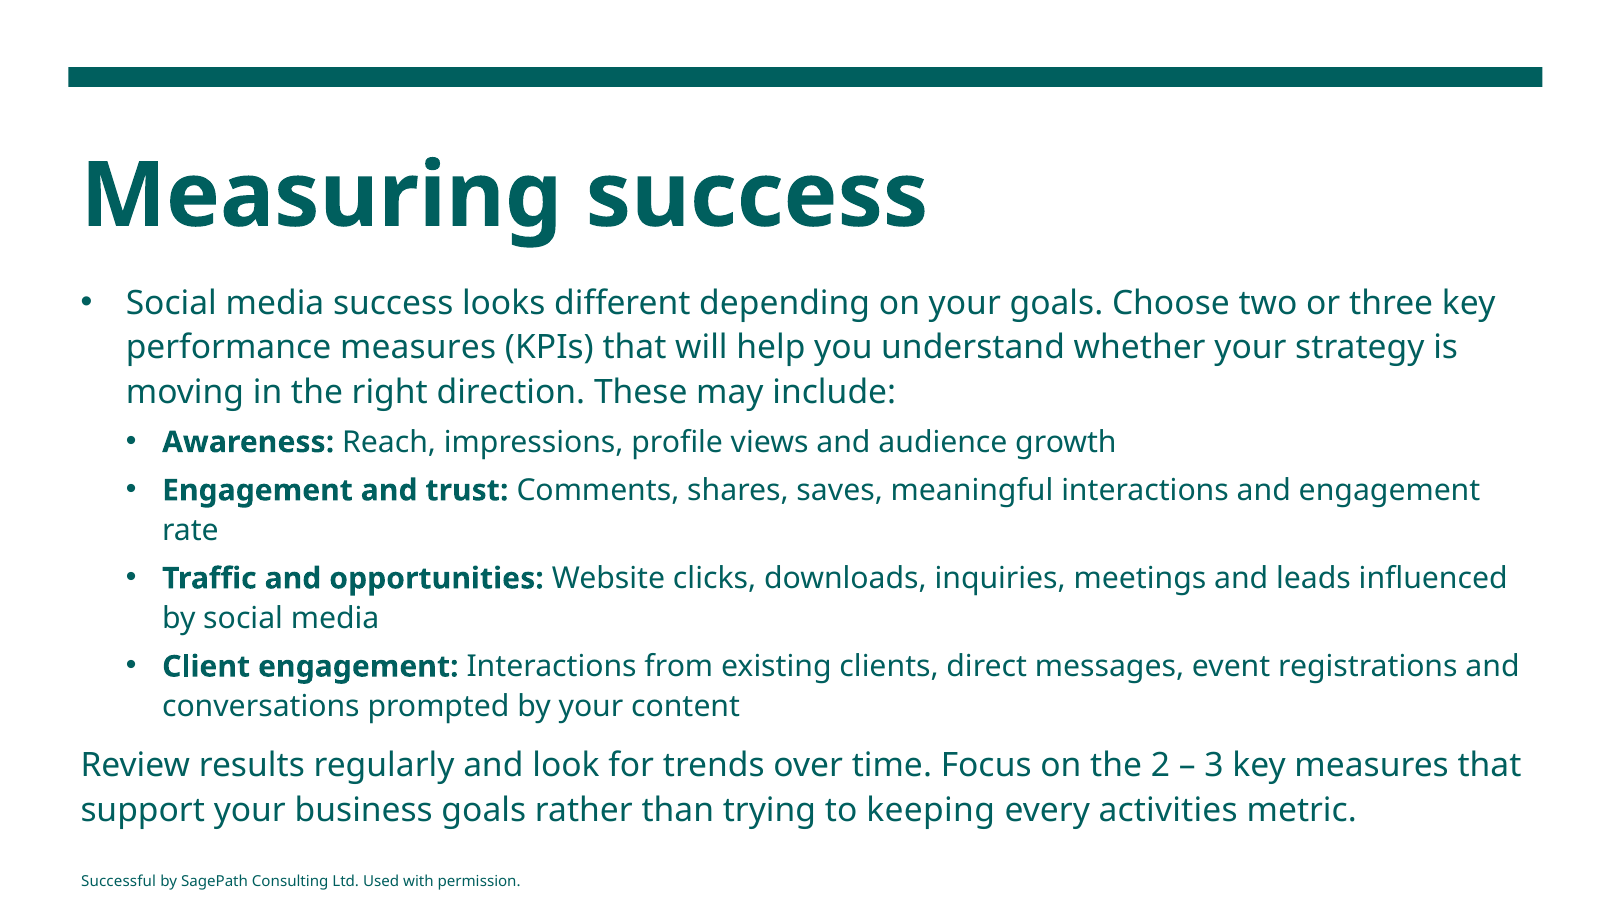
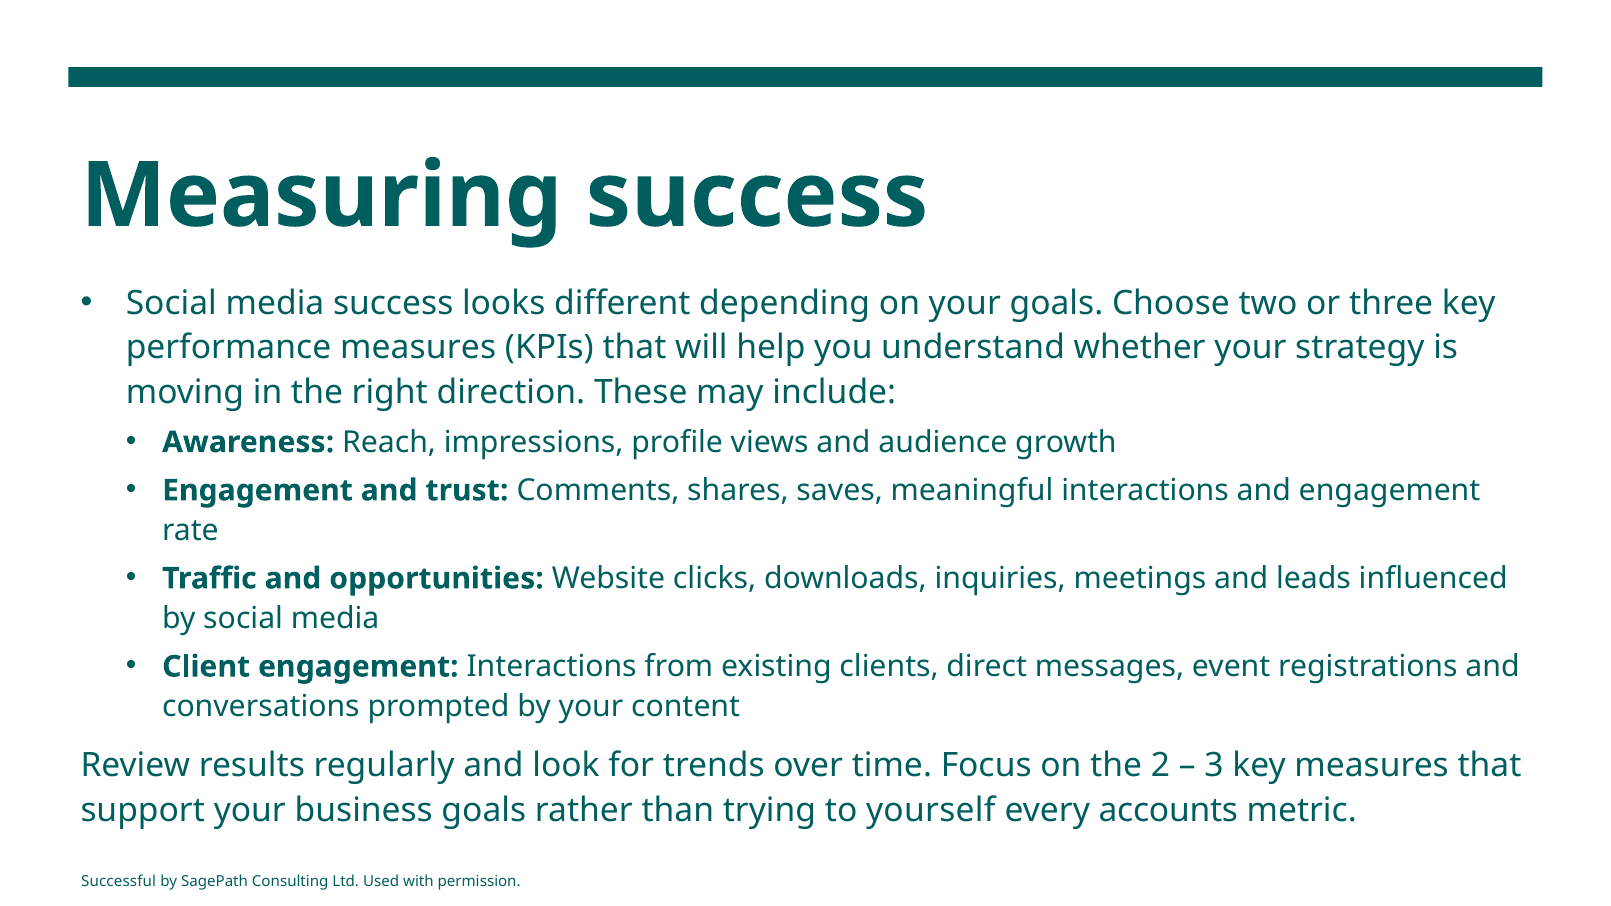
keeping: keeping -> yourself (931, 810)
activities: activities -> accounts (1168, 810)
